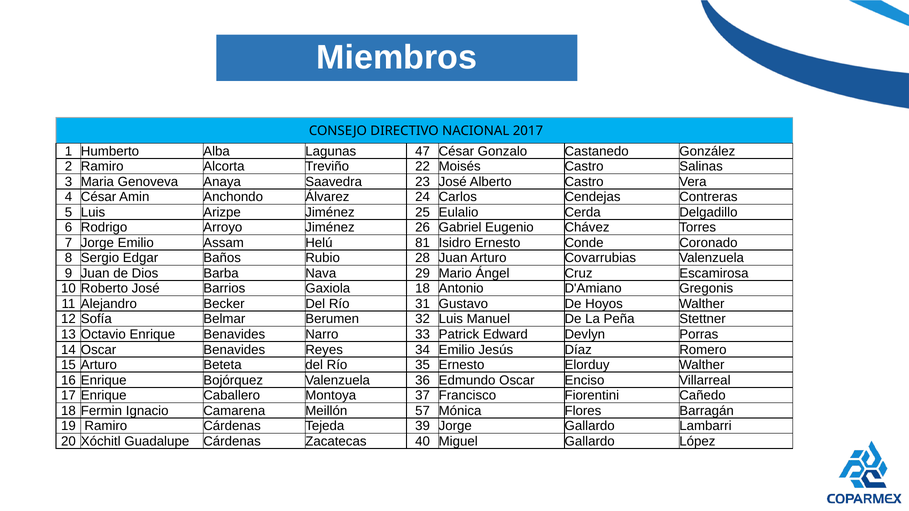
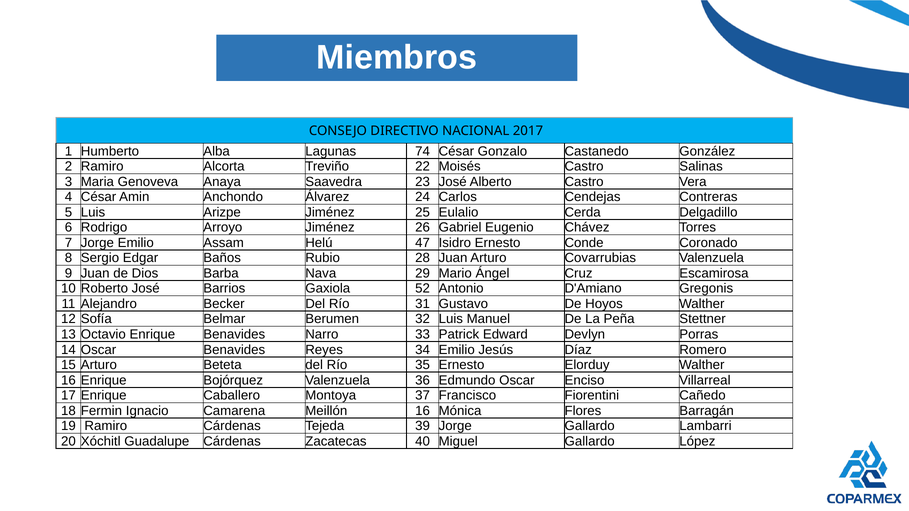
47: 47 -> 74 (423, 151)
81: 81 -> 47 (423, 243)
Gaxiola 18: 18 -> 52 (423, 289)
Meillón 57: 57 -> 16 (423, 411)
